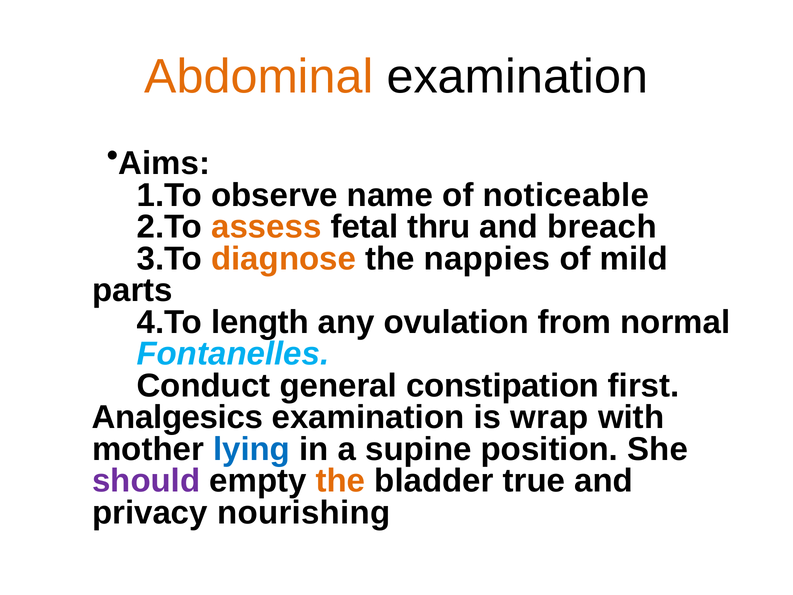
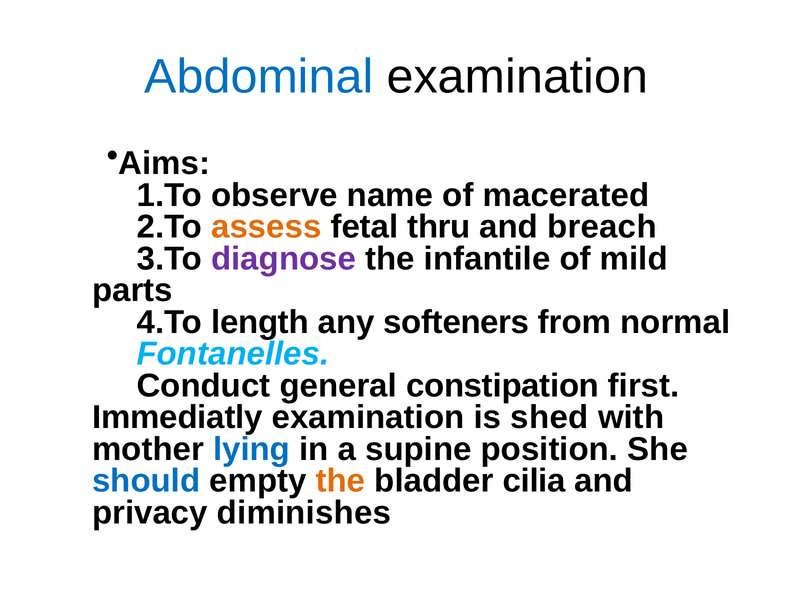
Abdominal colour: orange -> blue (259, 77)
noticeable: noticeable -> macerated (566, 195)
diagnose colour: orange -> purple (284, 259)
nappies: nappies -> infantile (487, 259)
ovulation: ovulation -> softeners (456, 322)
Analgesics: Analgesics -> Immediatly (177, 417)
wrap: wrap -> shed (549, 417)
should colour: purple -> blue (146, 481)
true: true -> cilia (534, 481)
nourishing: nourishing -> diminishes (304, 512)
